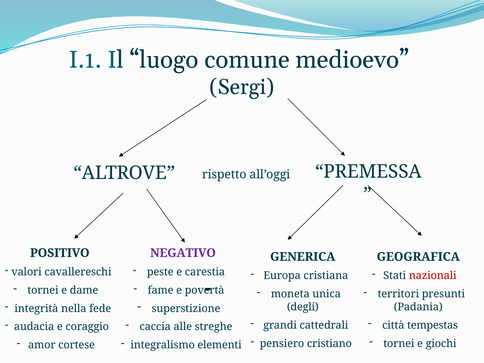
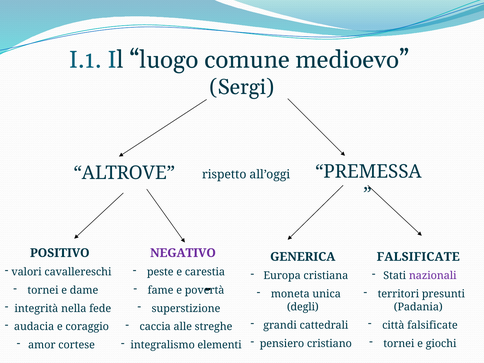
GEOGRAFICA: GEOGRAFICA -> FALSIFICATE (418, 257)
nazionali colour: red -> purple (433, 276)
città tempestas: tempestas -> falsificate (432, 325)
